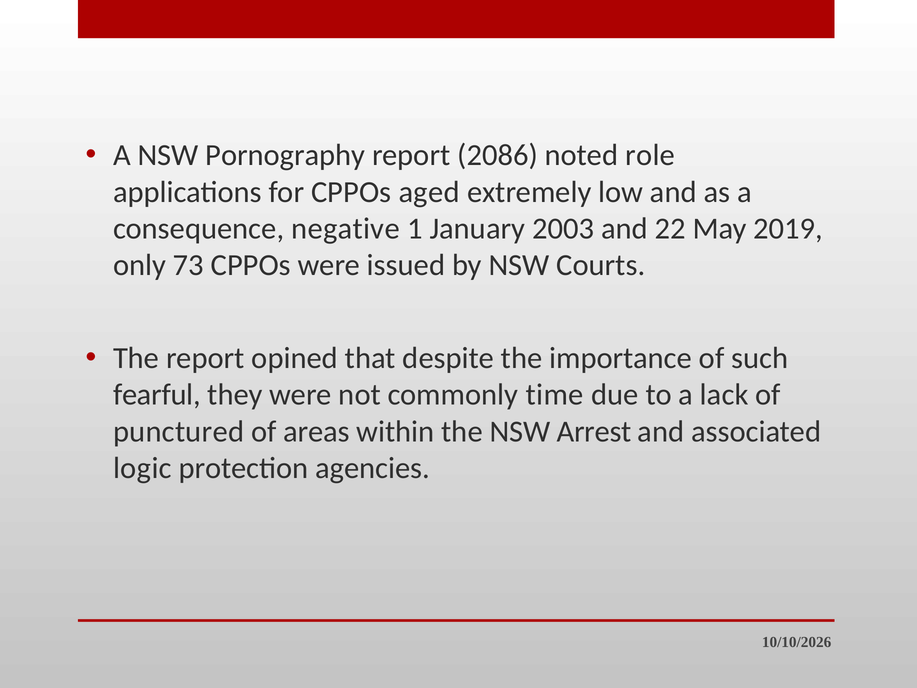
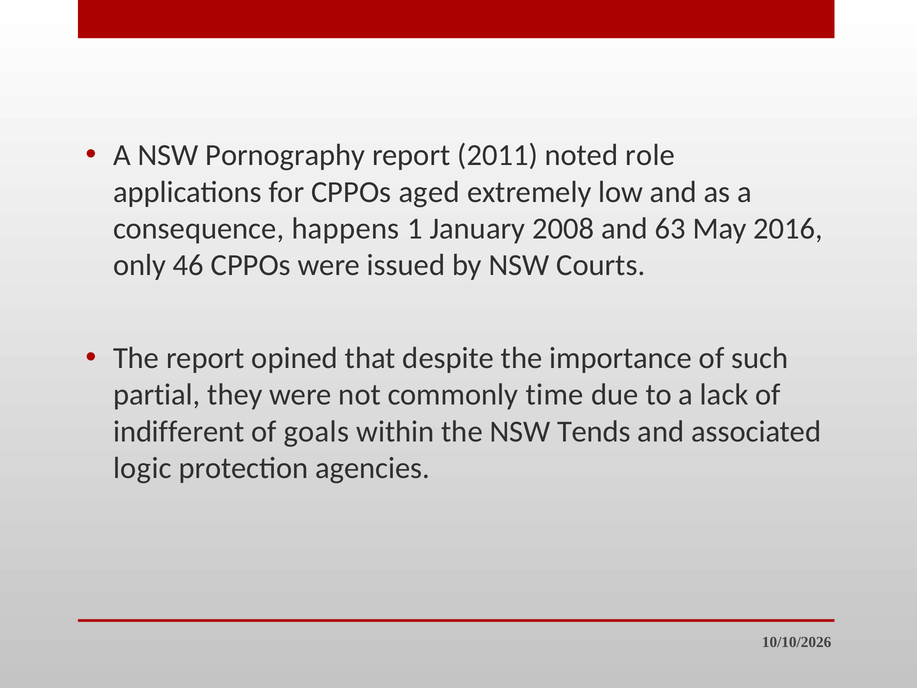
2086: 2086 -> 2011 (498, 155)
negative: negative -> happens (345, 229)
2003: 2003 -> 2008 (563, 229)
22: 22 -> 63 (670, 229)
2019: 2019 -> 2016 (788, 229)
73: 73 -> 46 (188, 265)
fearful: fearful -> partial (157, 395)
punctured: punctured -> indifferent (179, 431)
areas: areas -> goals (316, 431)
Arrest: Arrest -> Tends (594, 431)
